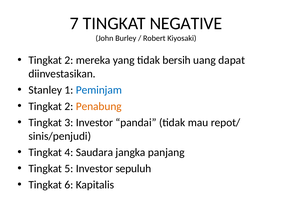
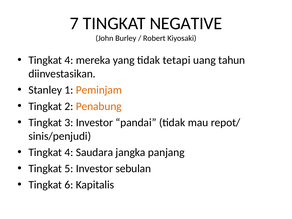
2: 2 -> 4 (69, 60)
bersih: bersih -> tetapi (177, 60)
dapat: dapat -> tahun (232, 60)
Peminjam colour: blue -> orange (99, 90)
sepuluh: sepuluh -> sebulan (133, 169)
